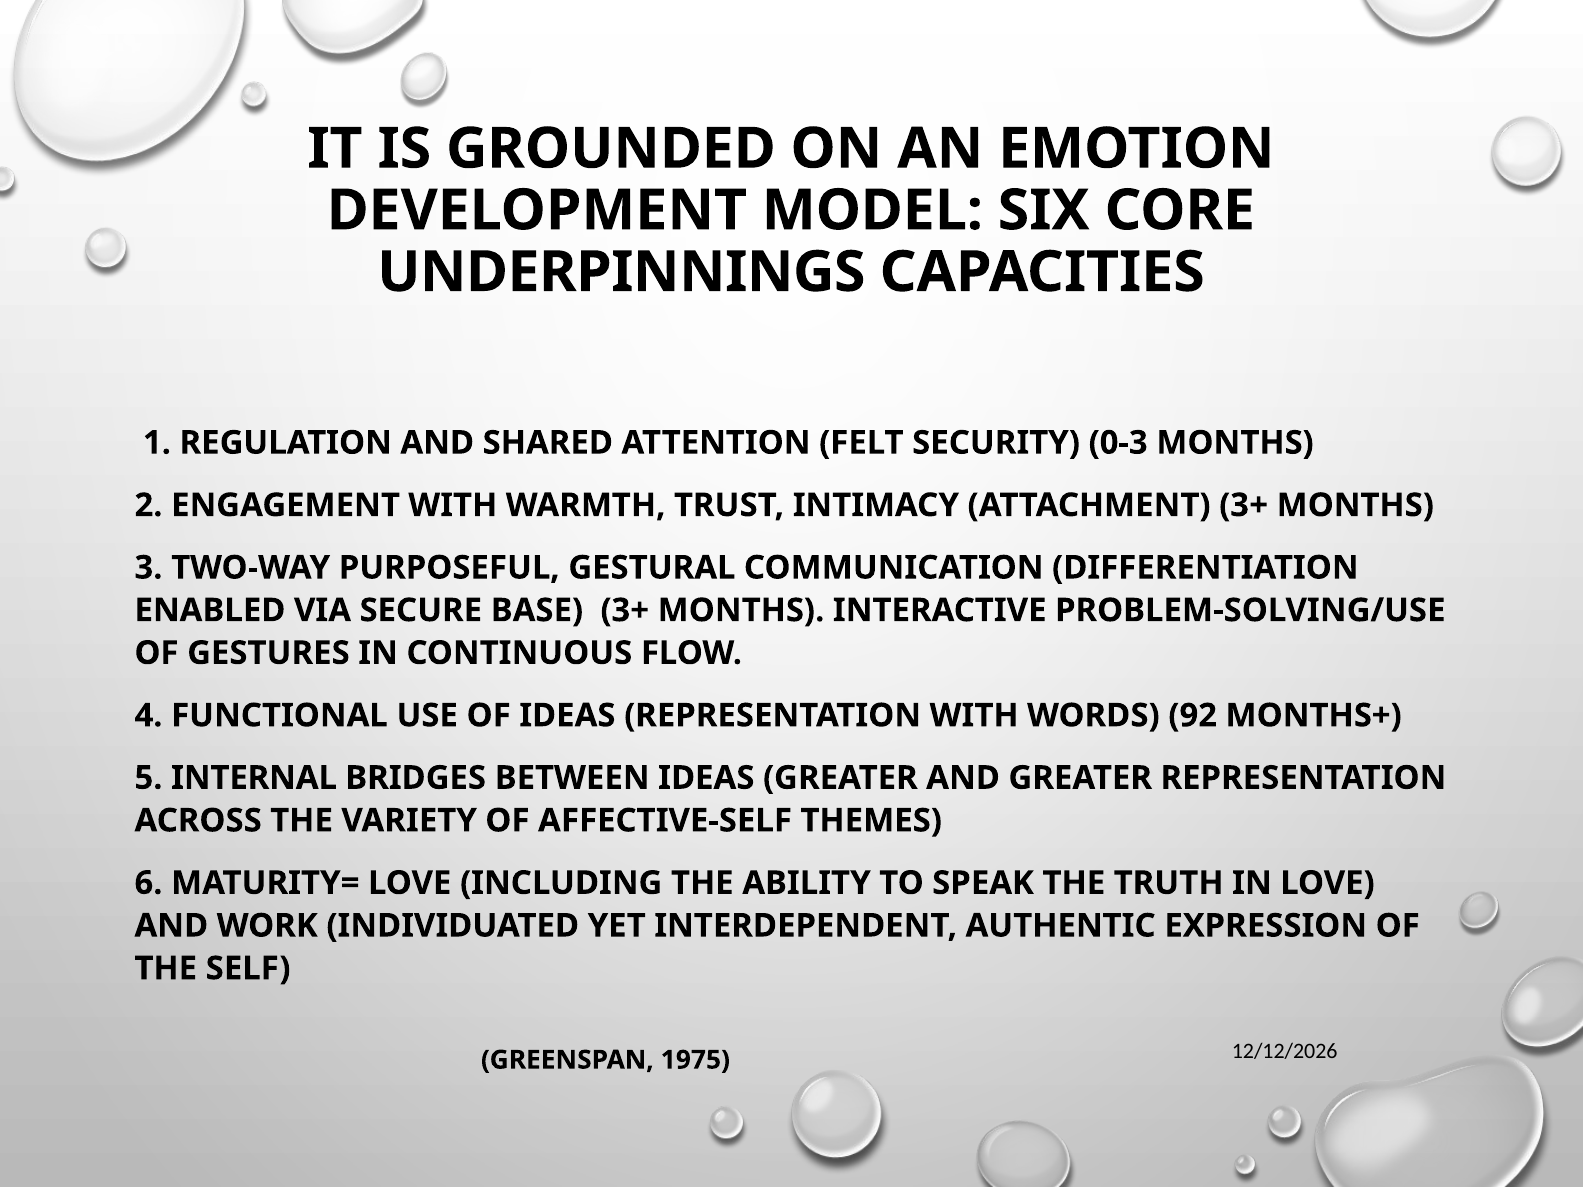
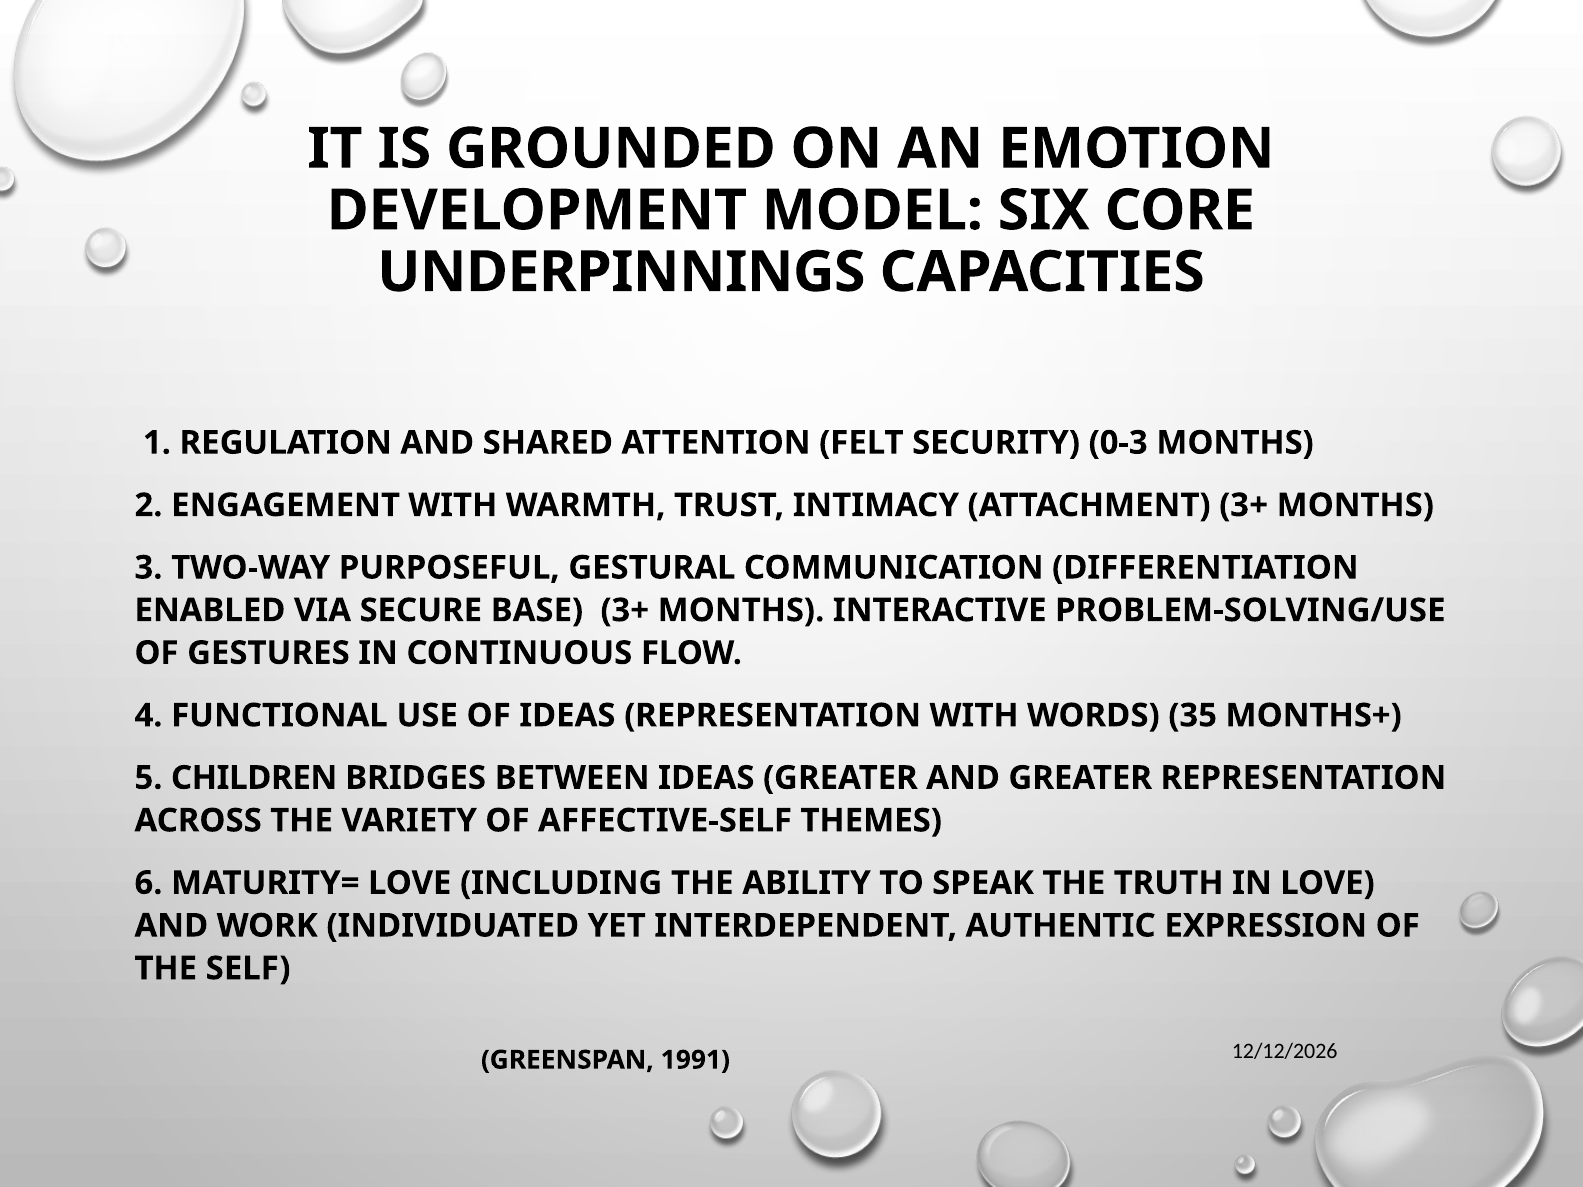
92: 92 -> 35 (1193, 716)
INTERNAL: INTERNAL -> CHILDREN (254, 778)
1975: 1975 -> 1991 (695, 1060)
